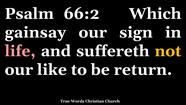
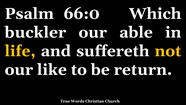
66:2: 66:2 -> 66:0 (82, 14)
gainsay: gainsay -> buckler (35, 32)
sign: sign -> able (136, 32)
life colour: pink -> yellow (20, 51)
